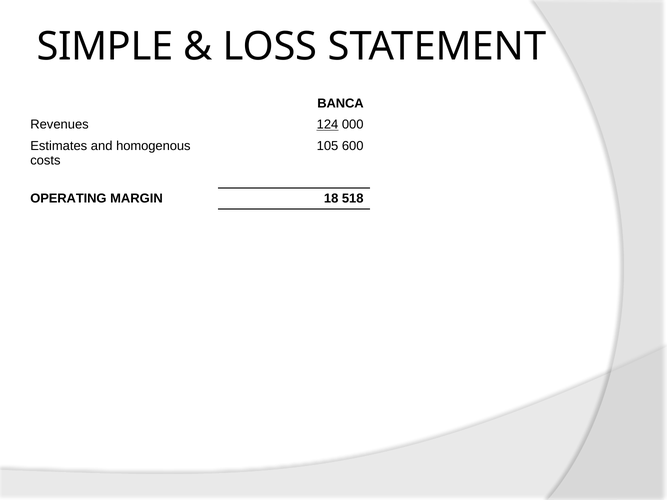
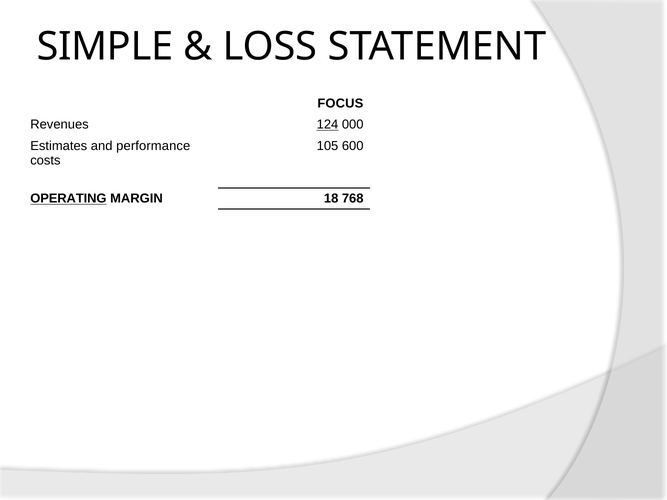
BANCA: BANCA -> FOCUS (340, 103)
homogenous: homogenous -> performance (153, 146)
OPERATING underline: none -> present (68, 199)
518: 518 -> 768 (353, 199)
